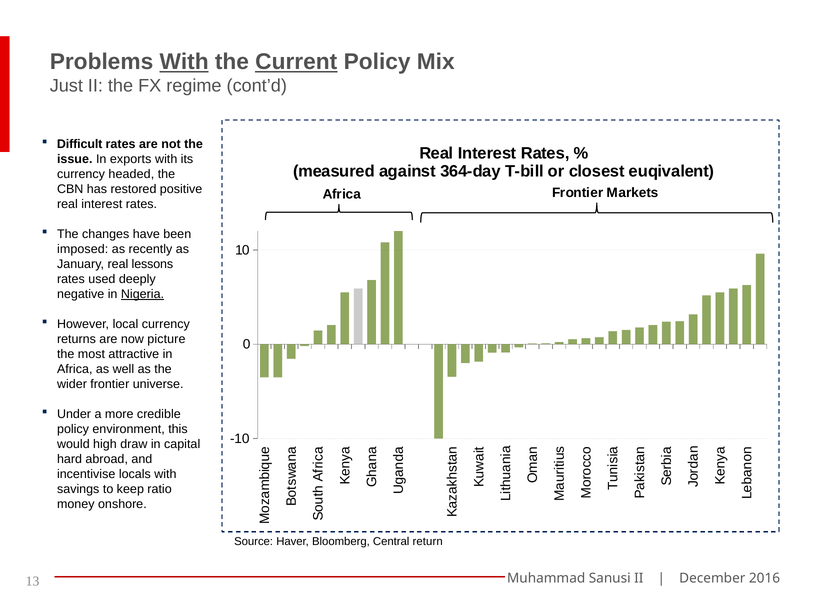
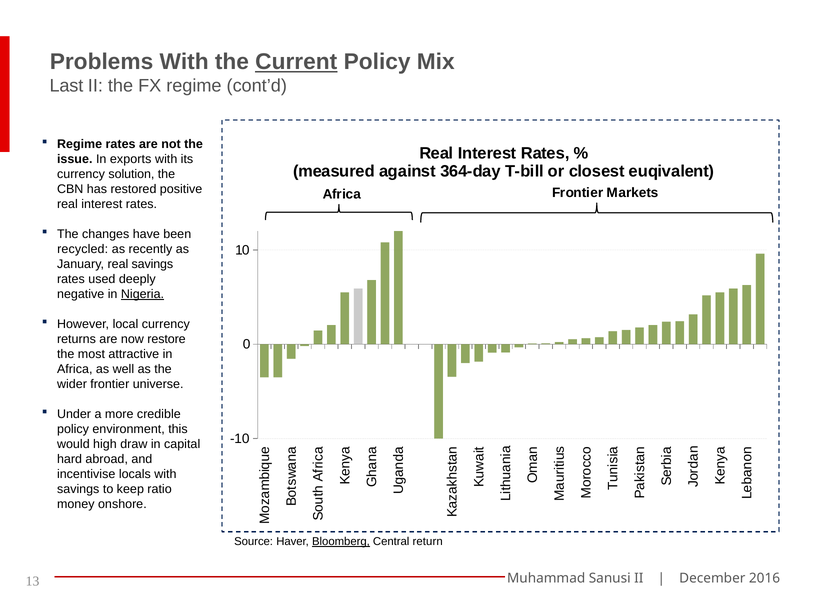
With underline: present -> none (184, 62)
Just: Just -> Last (66, 86)
Difficult: Difficult -> Regime (80, 144)
headed: headed -> solution (131, 174)
imposed: imposed -> recycled (83, 249)
real lessons: lessons -> savings (152, 264)
picture: picture -> restore (166, 339)
Bloomberg underline: none -> present (341, 541)
